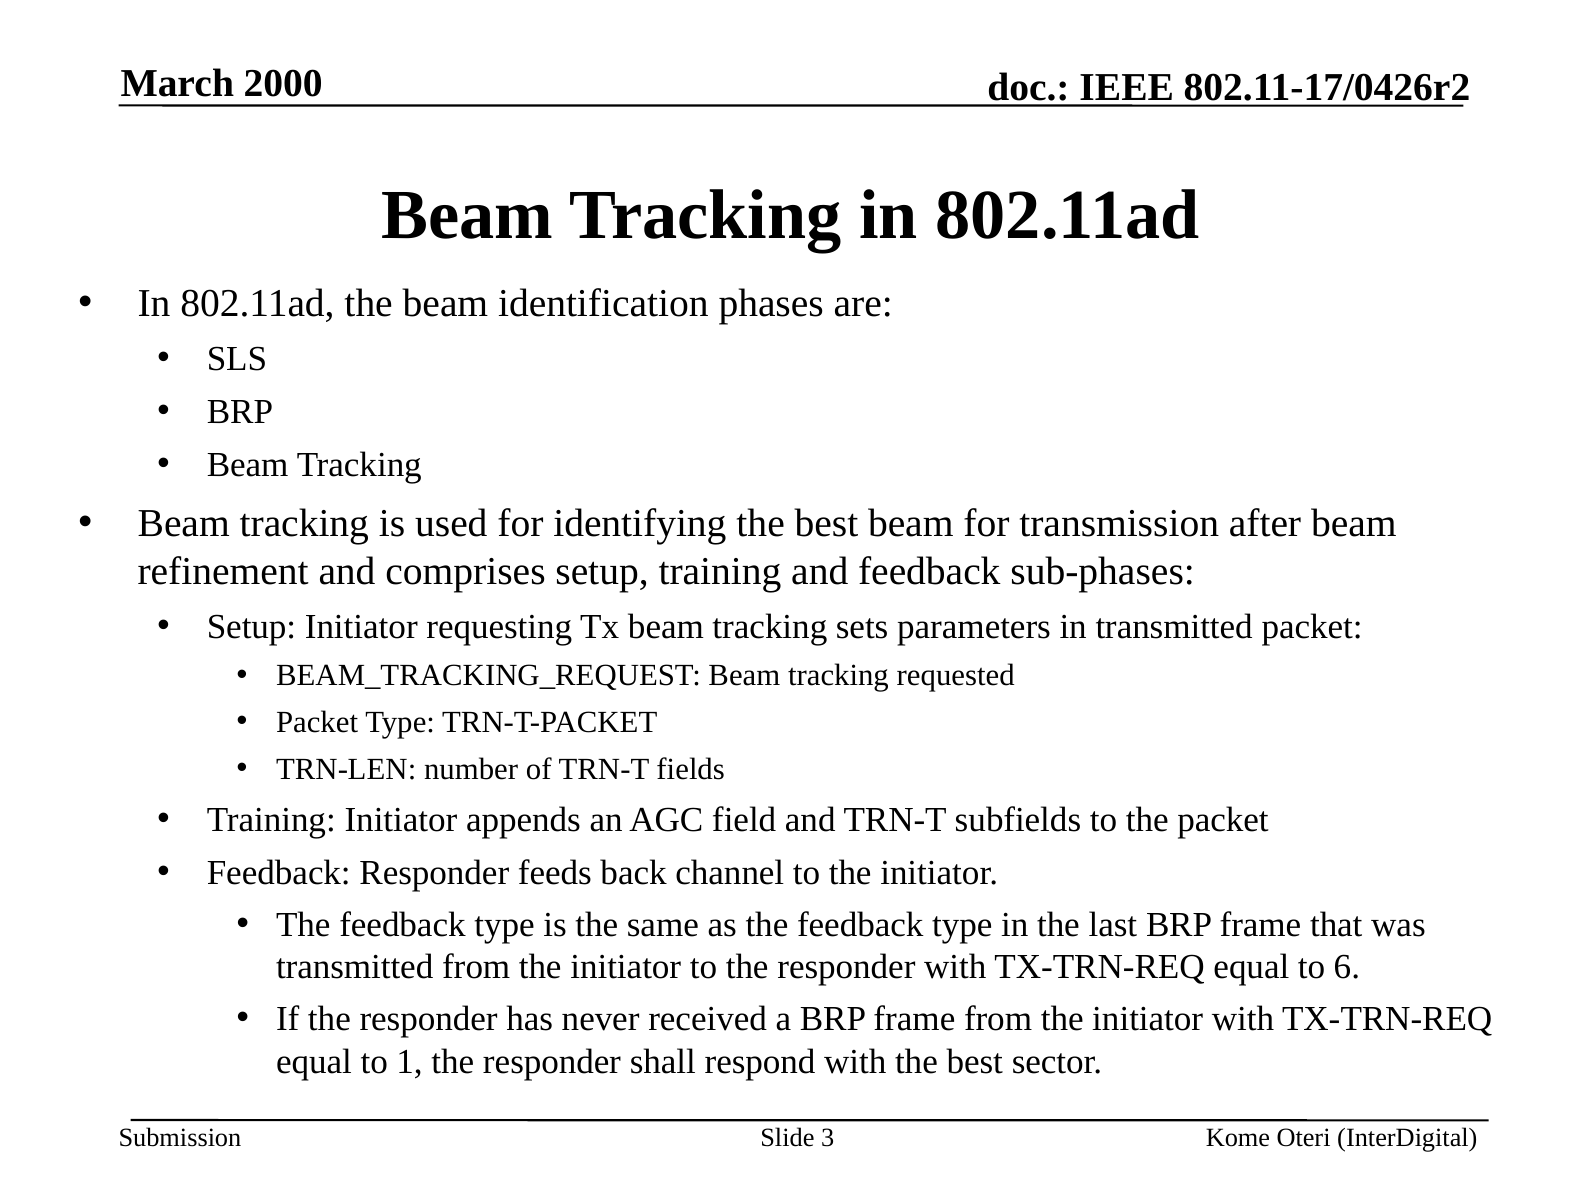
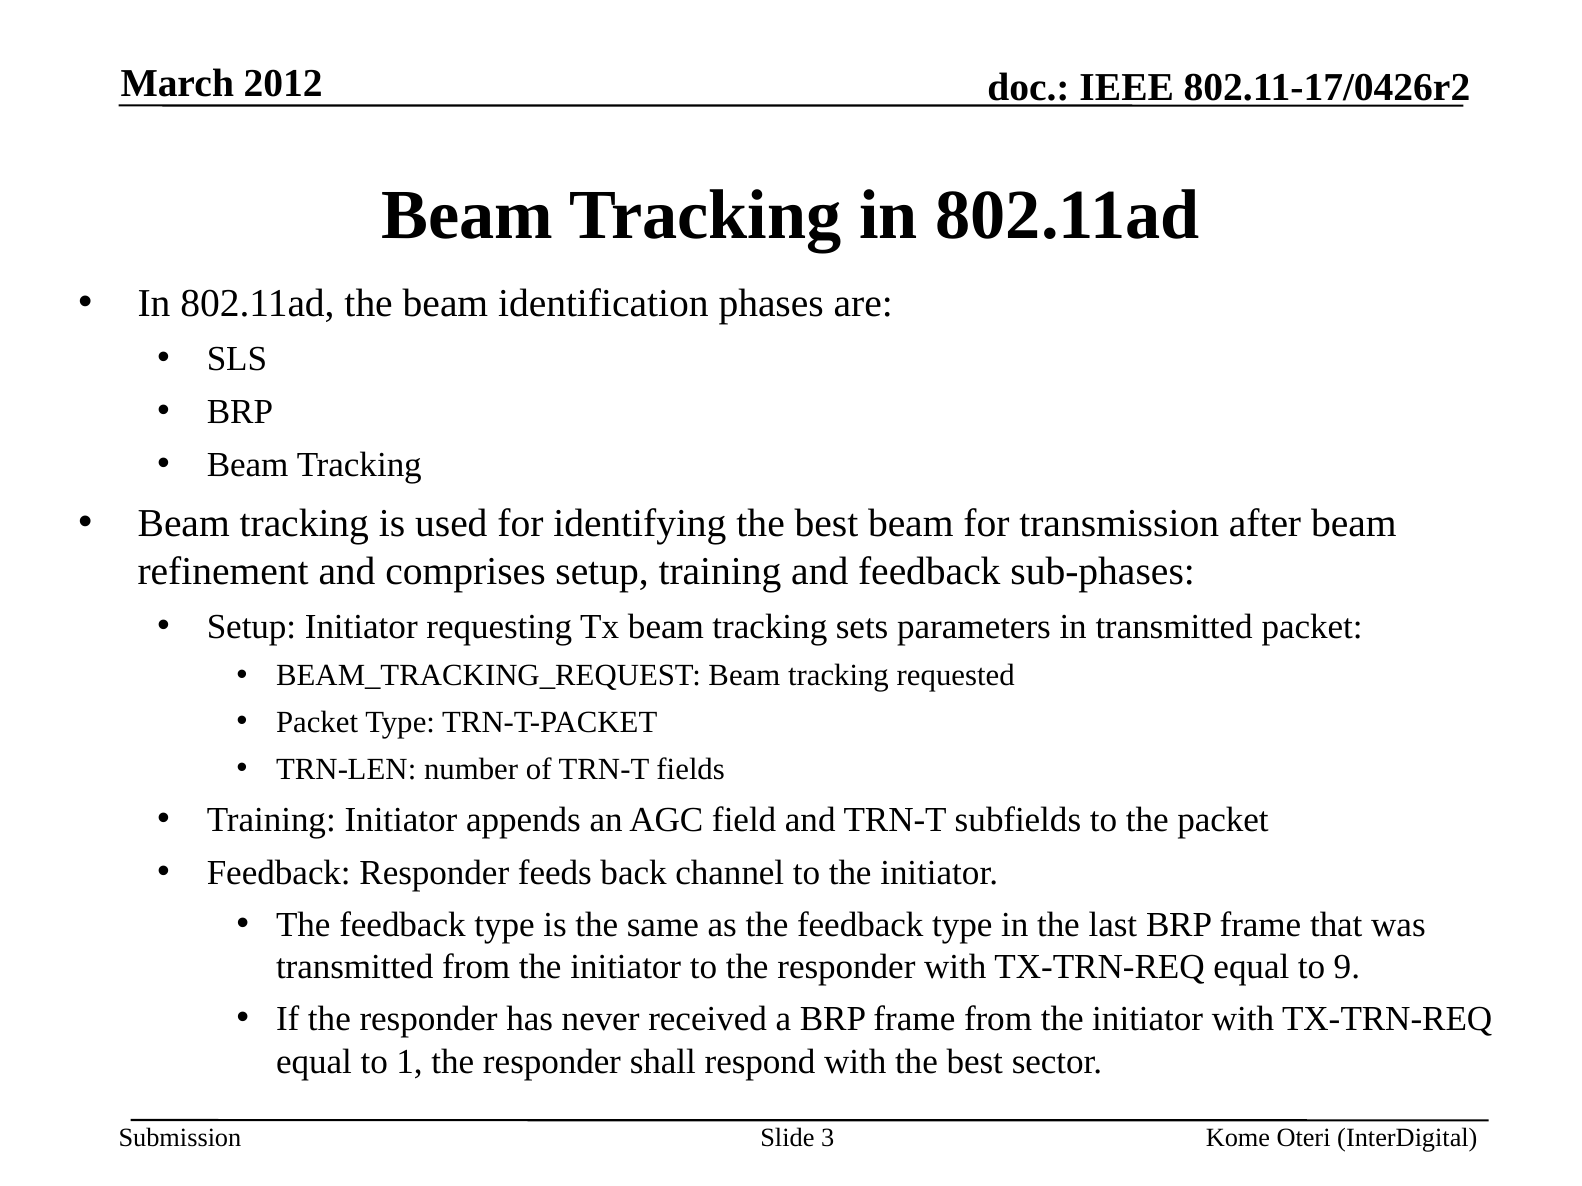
2000: 2000 -> 2012 (283, 84)
6: 6 -> 9 (1347, 968)
